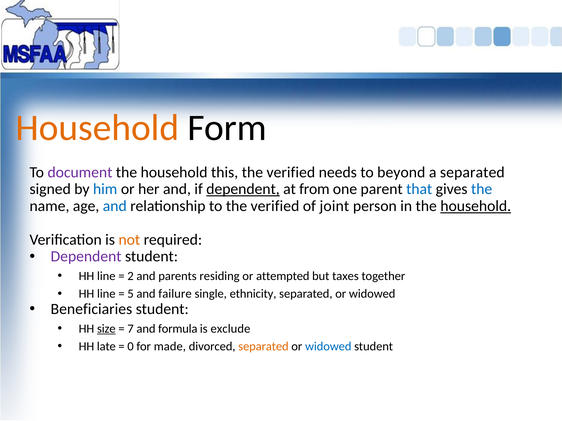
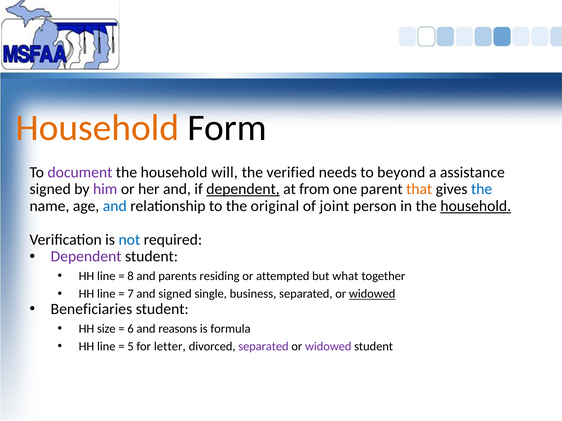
this: this -> will (225, 173)
a separated: separated -> assistance (472, 173)
him colour: blue -> purple (105, 189)
that colour: blue -> orange (419, 189)
to the verified: verified -> original (275, 206)
not colour: orange -> blue (129, 240)
2: 2 -> 8 (131, 276)
taxes: taxes -> what (345, 276)
5: 5 -> 7 (131, 294)
and failure: failure -> signed (175, 294)
ethnicity: ethnicity -> business (253, 294)
widowed underline: none -> present (372, 294)
size underline: present -> none (106, 329)
7: 7 -> 6 (131, 329)
formula: formula -> reasons (178, 329)
exclude: exclude -> formula (230, 329)
late: late -> line (106, 347)
0: 0 -> 5 (131, 347)
made: made -> letter (170, 347)
separated colour: orange -> purple (263, 347)
widowed colour: blue -> purple (328, 347)
